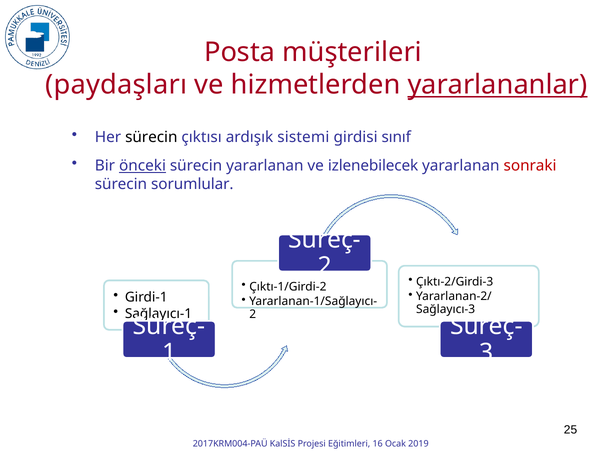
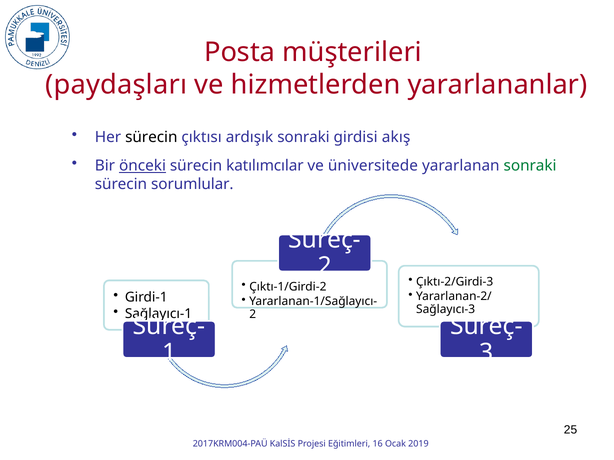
yararlananlar underline: present -> none (497, 85)
ardışık sistemi: sistemi -> sonraki (303, 137)
sınıf: sınıf -> akış (396, 137)
sürecin yararlanan: yararlanan -> katılımcılar (265, 166)
izlenebilecek: izlenebilecek -> üniversitede (373, 166)
sonraki colour: red -> green (530, 166)
